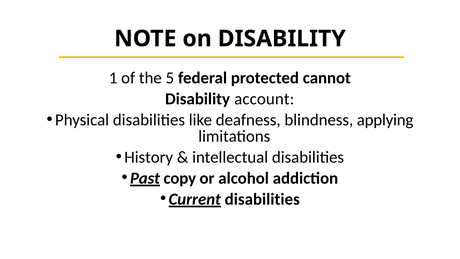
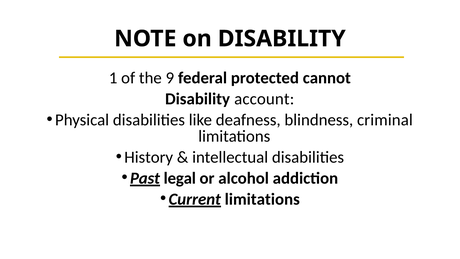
5: 5 -> 9 (170, 78)
applying: applying -> criminal (385, 120)
copy: copy -> legal (180, 178)
disabilities: disabilities -> limitations (262, 199)
